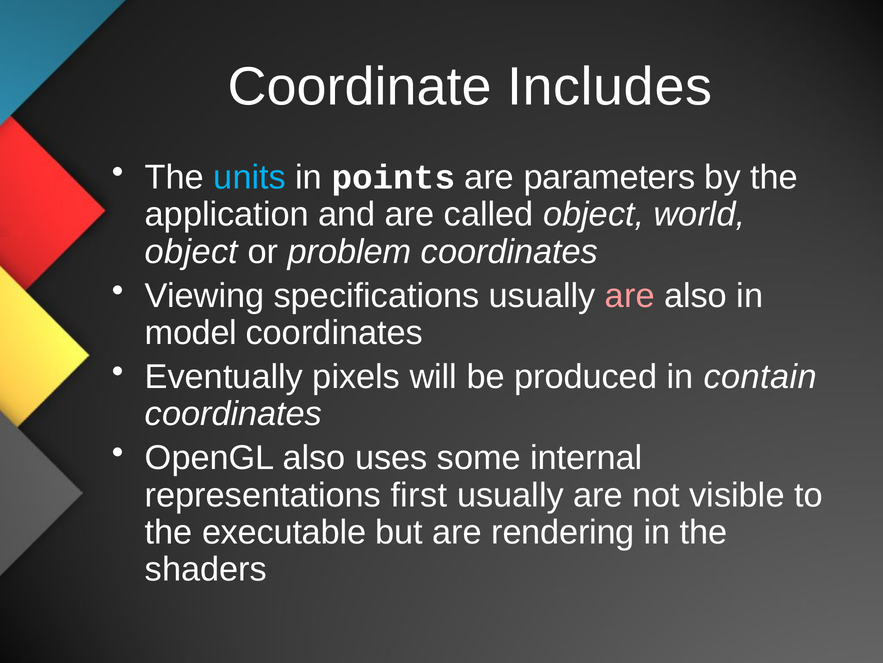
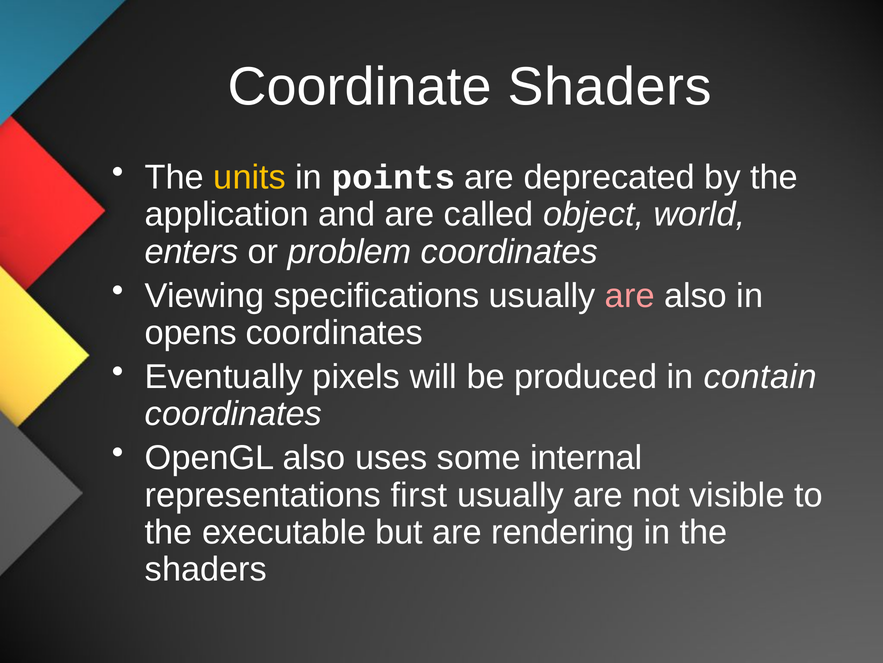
Coordinate Includes: Includes -> Shaders (610, 87)
units colour: light blue -> yellow (250, 177)
parameters: parameters -> deprecated (609, 177)
object: object -> enters (192, 251)
model: model -> opens (191, 333)
